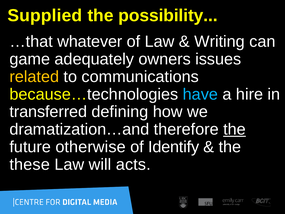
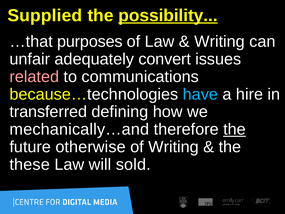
possibility underline: none -> present (168, 15)
whatever: whatever -> purposes (90, 42)
game: game -> unfair (30, 59)
owners: owners -> convert (165, 59)
related colour: yellow -> pink (34, 77)
dramatization…and: dramatization…and -> mechanically…and (79, 129)
of Identify: Identify -> Writing (174, 147)
acts: acts -> sold (133, 164)
